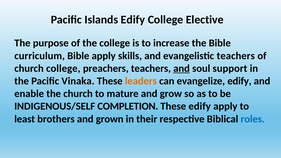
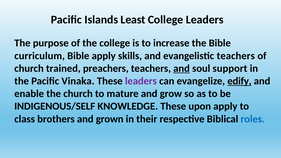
Islands Edify: Edify -> Least (133, 20)
College Elective: Elective -> Leaders (205, 20)
church college: college -> trained (63, 68)
leaders colour: orange -> purple (141, 81)
edify underline: none -> present (239, 81)
COMPLETION: COMPLETION -> KNOWLEDGE (128, 106)
These edify: edify -> upon (200, 106)
least: least -> class (25, 119)
